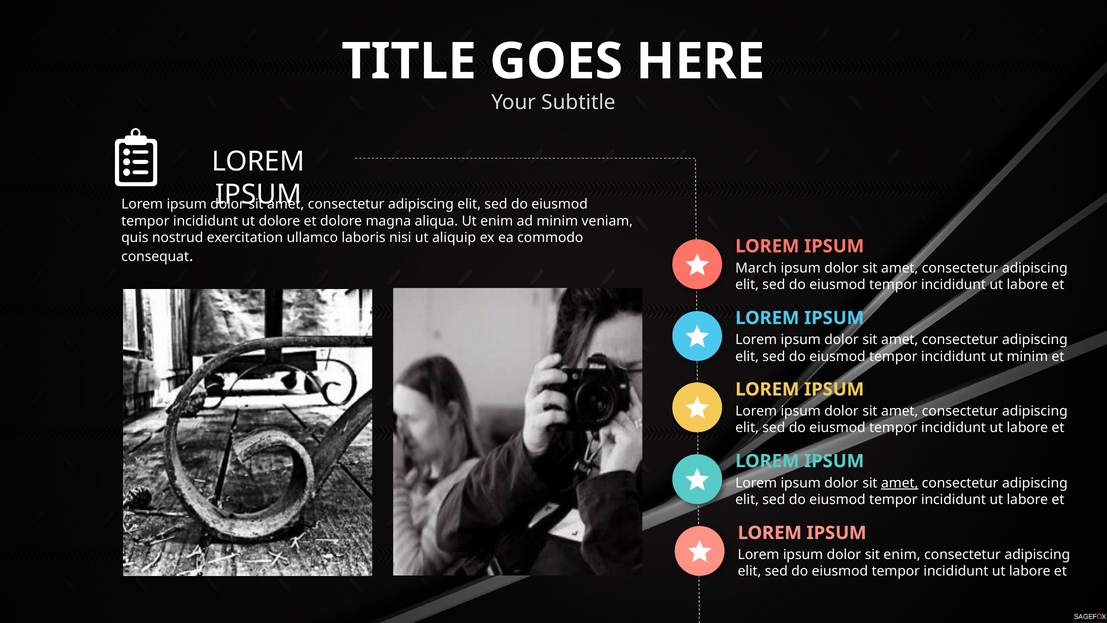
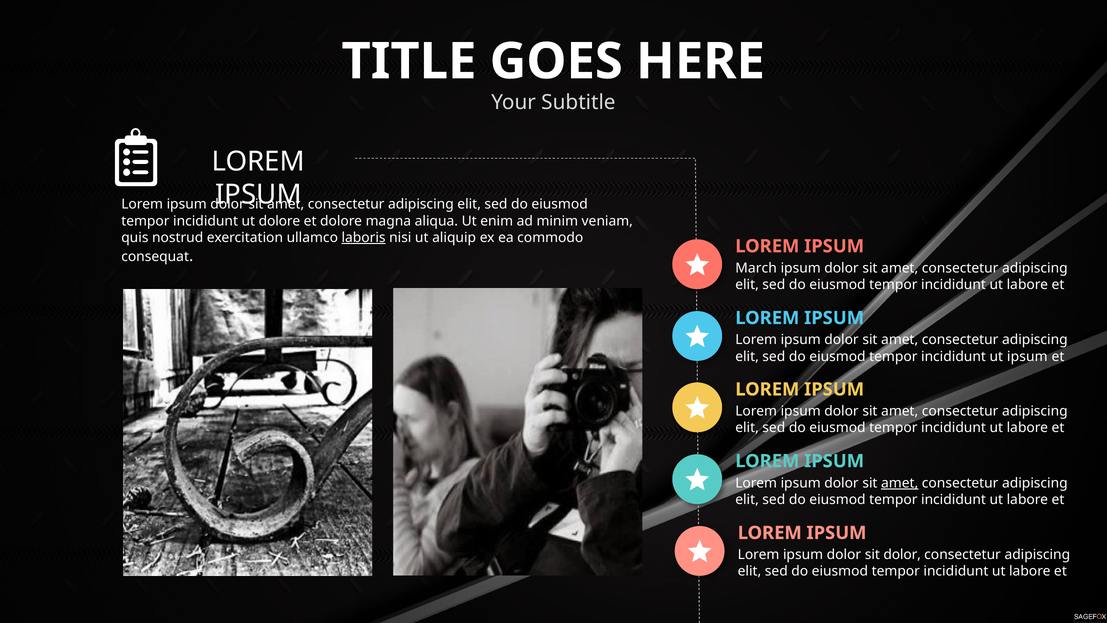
laboris underline: none -> present (364, 237)
ut minim: minim -> ipsum (1027, 356)
sit enim: enim -> dolor (902, 554)
